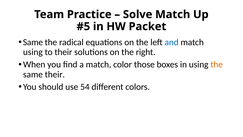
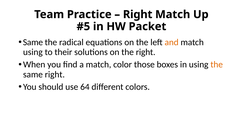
Solve: Solve -> Right (138, 14)
and colour: blue -> orange (172, 42)
same their: their -> right (55, 74)
54: 54 -> 64 (85, 87)
